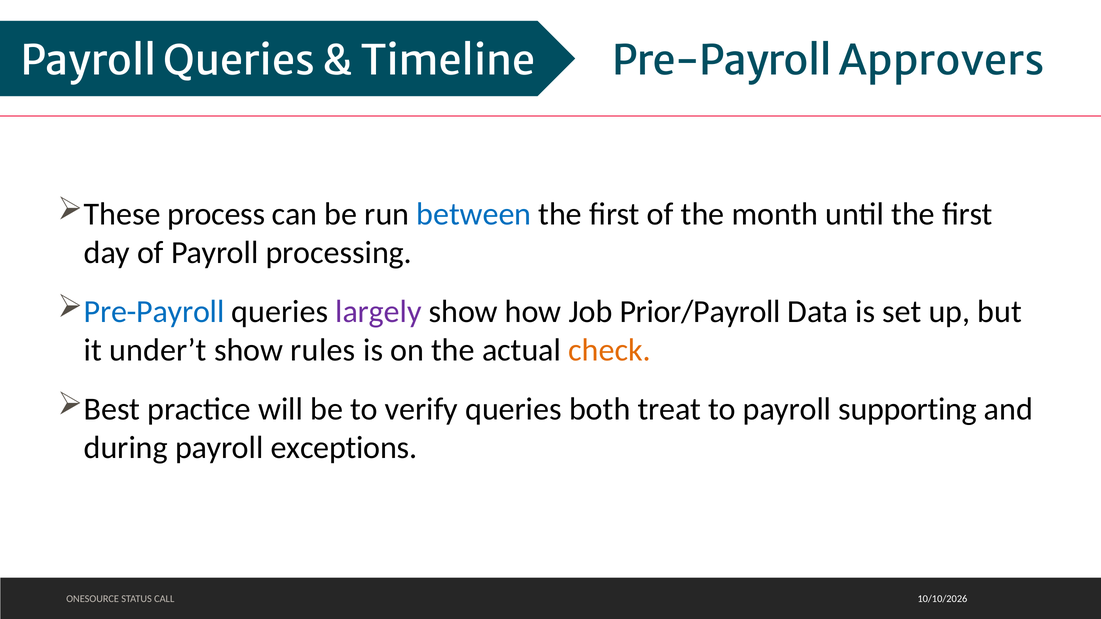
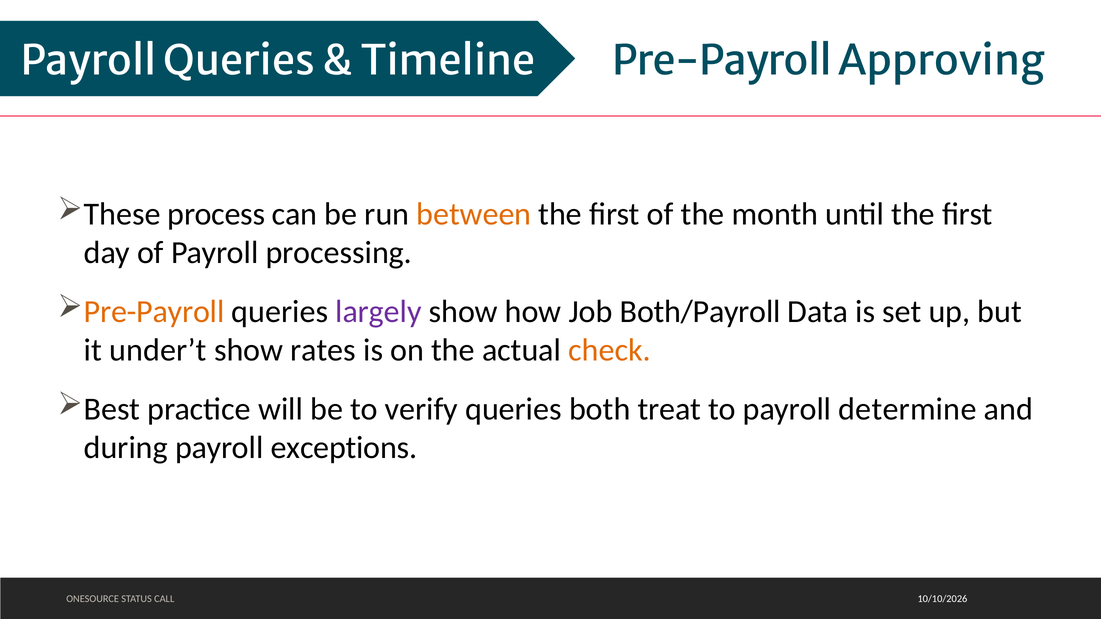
Approvers: Approvers -> Approving (942, 61)
between colour: blue -> orange (474, 214)
Pre-Payroll colour: blue -> orange (154, 312)
Prior/Payroll: Prior/Payroll -> Both/Payroll (700, 312)
rules: rules -> rates (323, 350)
supporting: supporting -> determine (907, 409)
